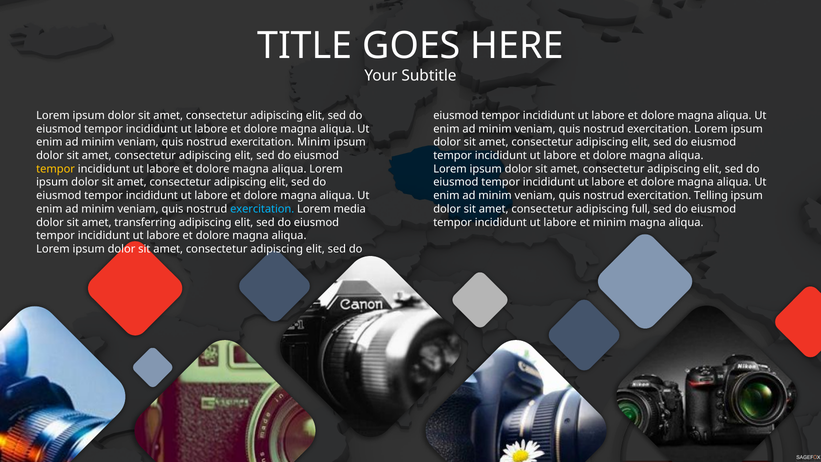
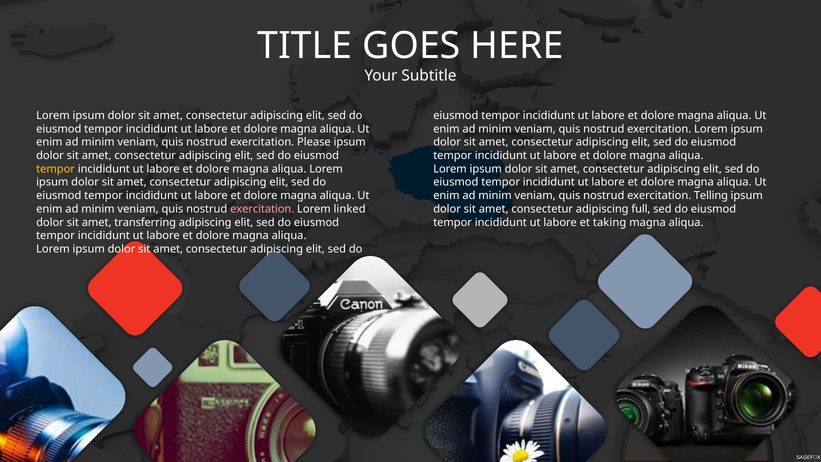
exercitation Minim: Minim -> Please (314, 142)
exercitation colour: light blue -> pink (262, 209)
media: media -> linked (350, 209)
et minim: minim -> taking (610, 222)
